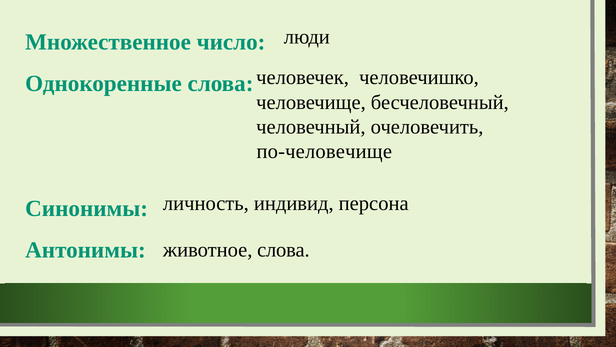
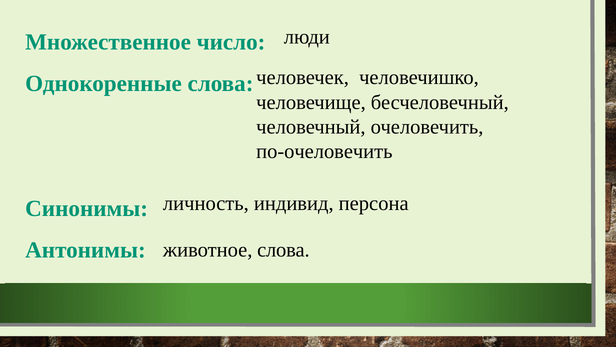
по-человечище: по-человечище -> по-очеловечить (324, 151)
